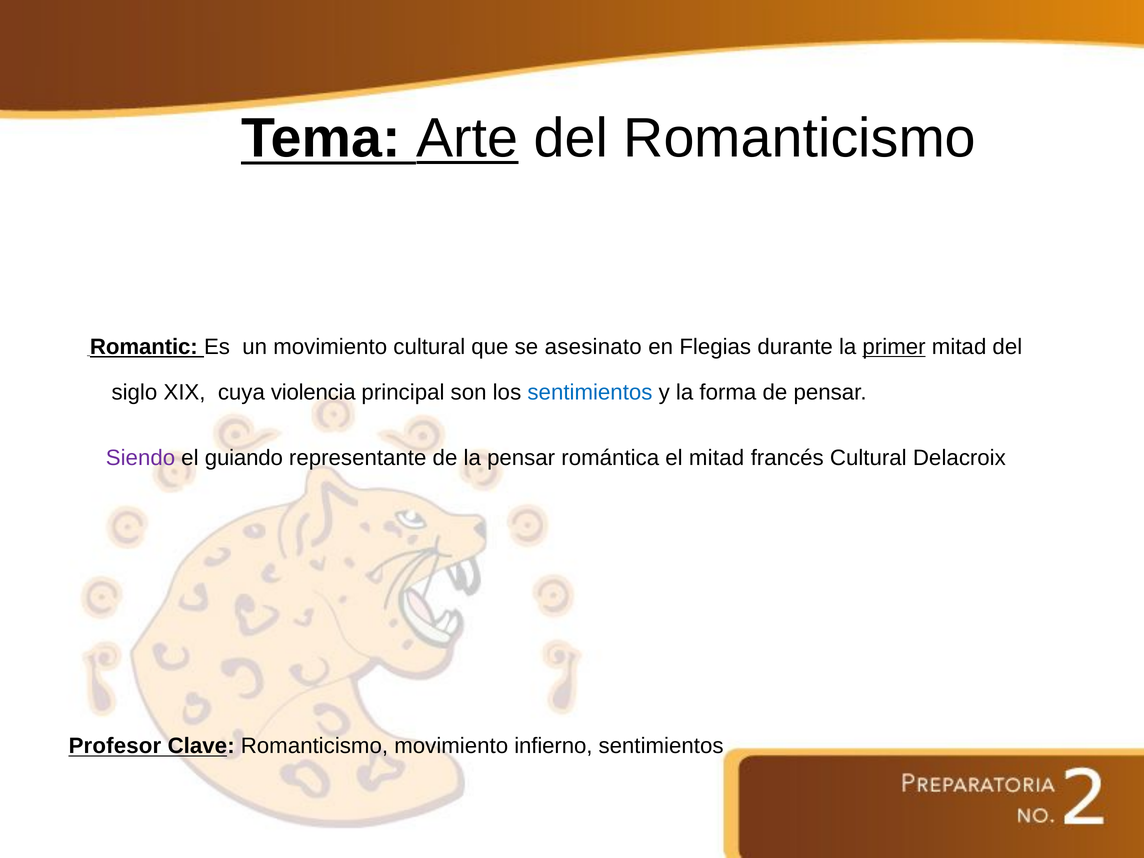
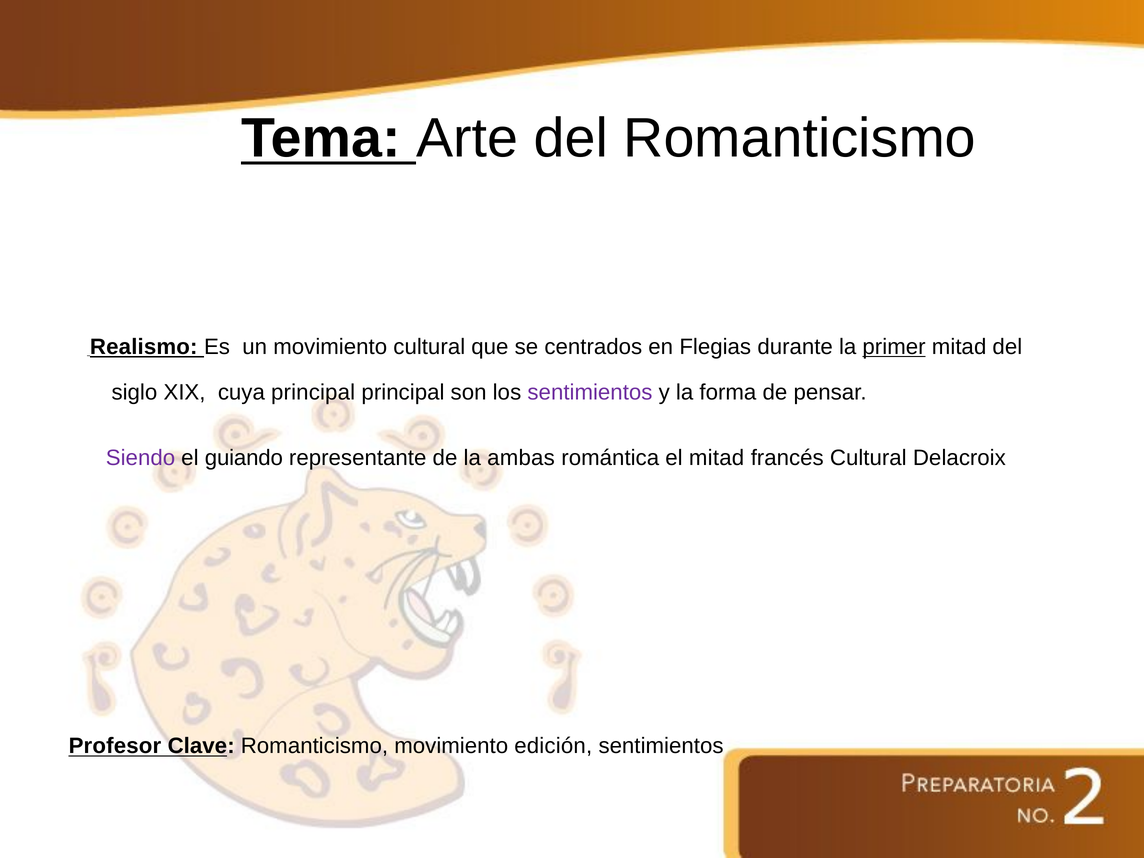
Arte underline: present -> none (467, 139)
Romantic: Romantic -> Realismo (144, 347)
asesinato: asesinato -> centrados (593, 347)
cuya violencia: violencia -> principal (313, 392)
sentimientos colour: blue -> purple (590, 392)
la pensar: pensar -> ambas (521, 458)
infierno: infierno -> edición (553, 746)
